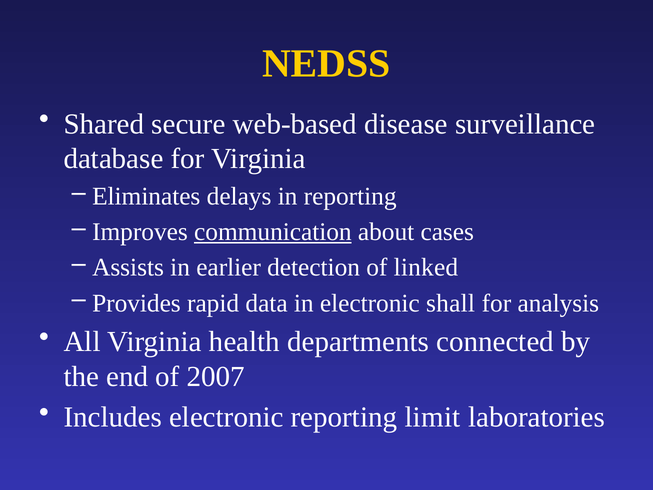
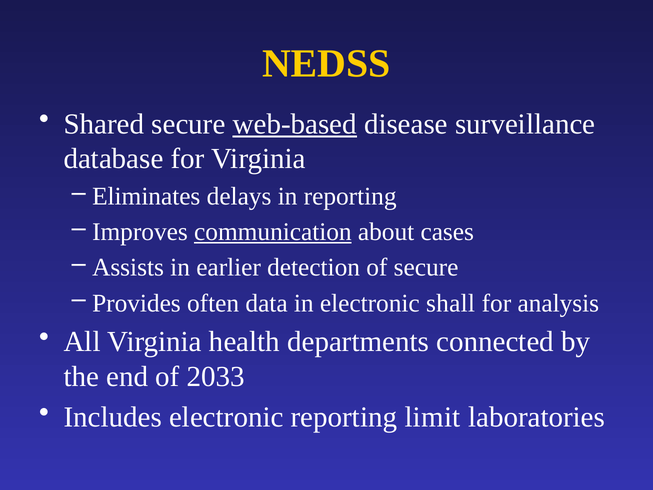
web-based underline: none -> present (295, 124)
of linked: linked -> secure (426, 267)
rapid: rapid -> often (213, 303)
2007: 2007 -> 2033 (216, 377)
